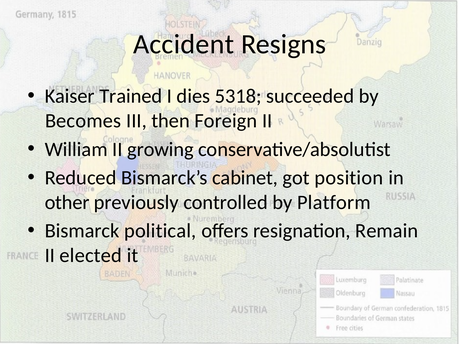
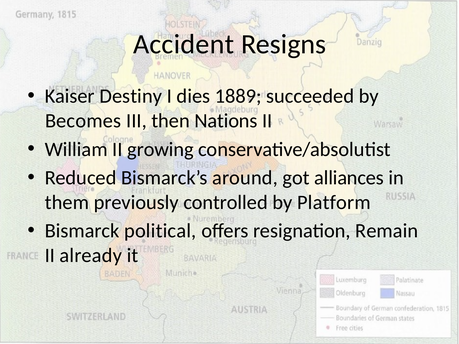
Trained: Trained -> Destiny (131, 96)
5318: 5318 -> 1889 (238, 96)
Foreign: Foreign -> Nations (226, 121)
cabinet: cabinet -> around (245, 178)
position: position -> alliances (349, 178)
other: other -> them (67, 202)
elected: elected -> already (91, 256)
